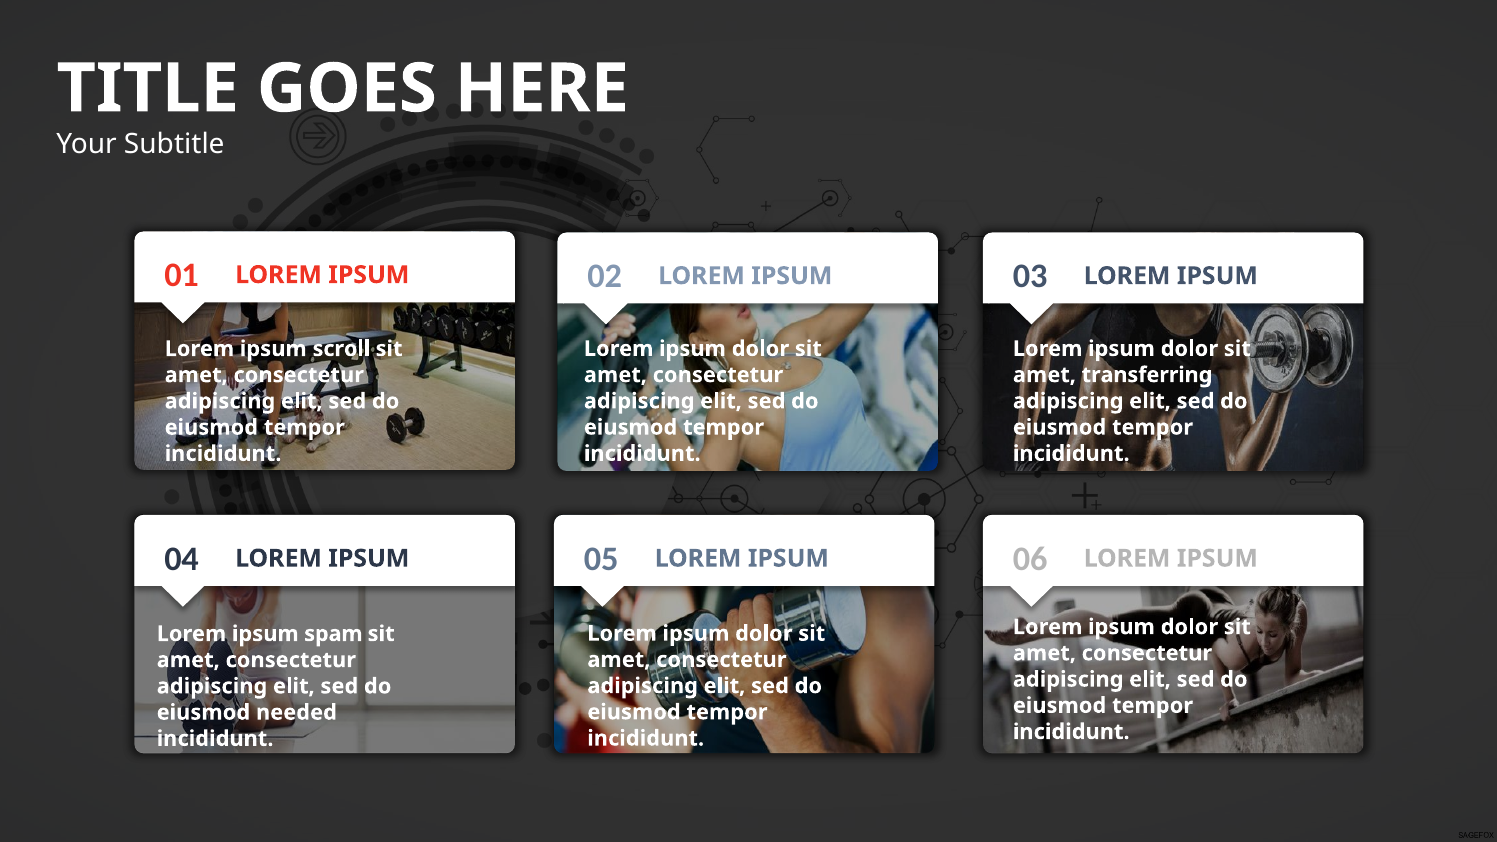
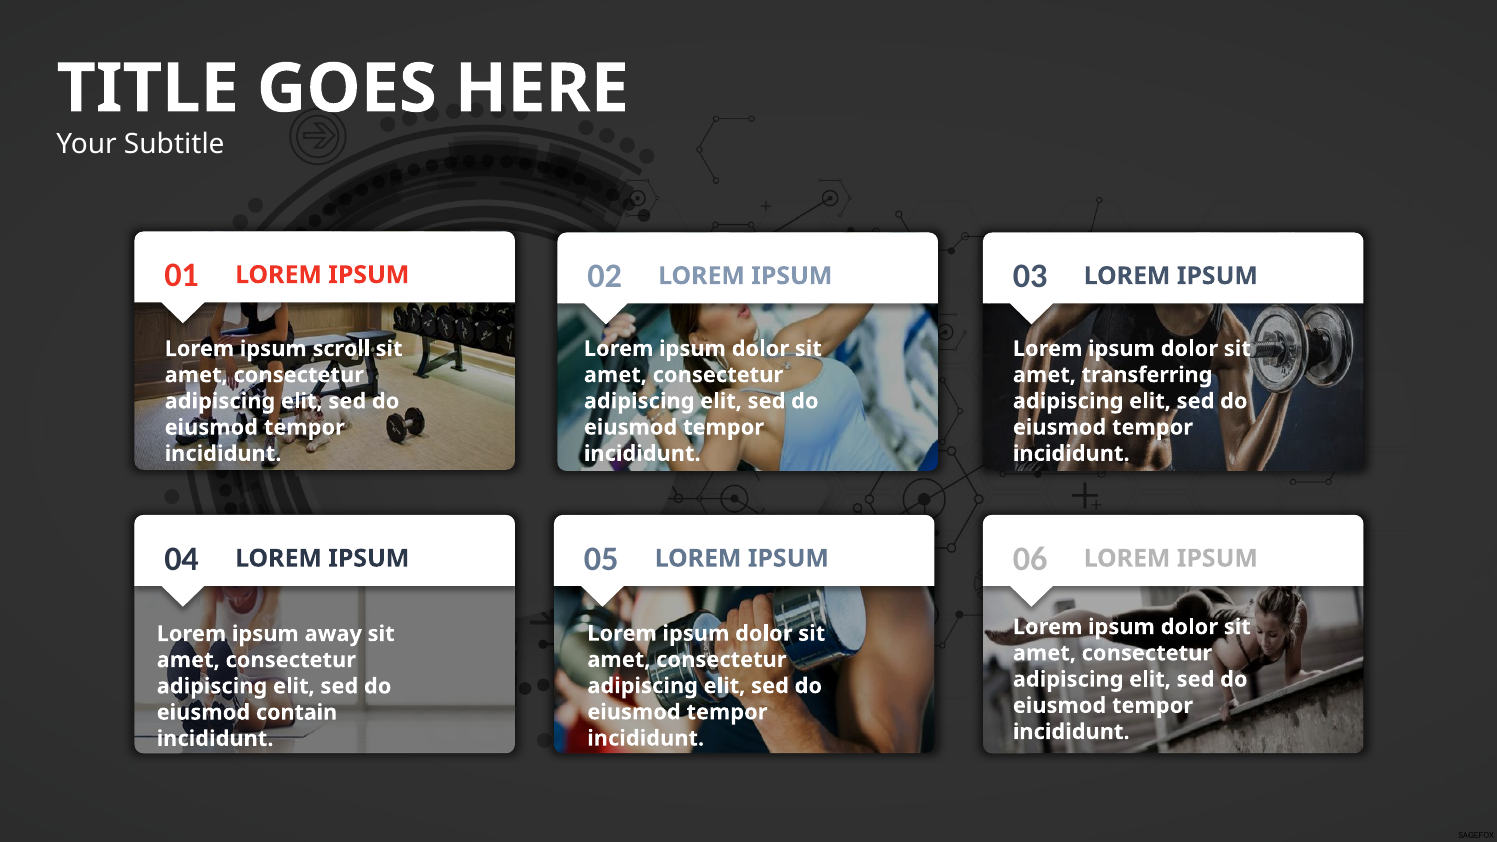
spam: spam -> away (333, 634)
needed: needed -> contain (297, 712)
